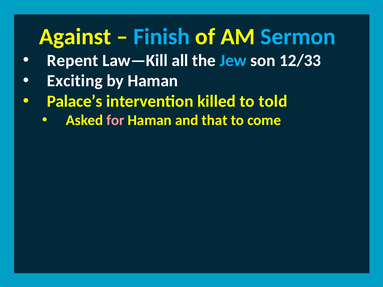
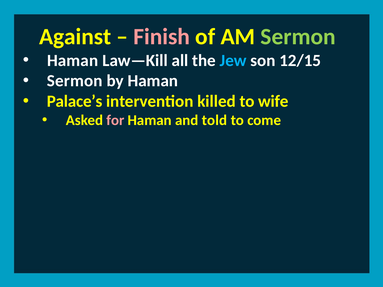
Finish colour: light blue -> pink (162, 37)
Sermon colour: light blue -> light green (298, 37)
Repent: Repent -> Haman (73, 61)
12/33: 12/33 -> 12/15 (300, 61)
Exciting: Exciting -> Sermon (75, 81)
told: told -> wife (273, 101)
that: that -> told (215, 120)
